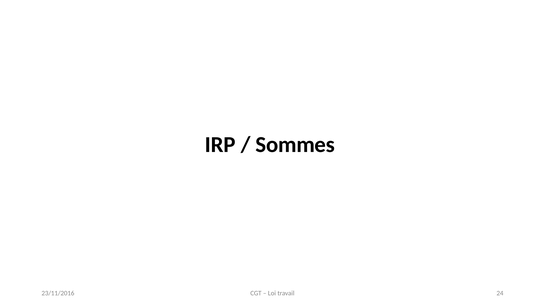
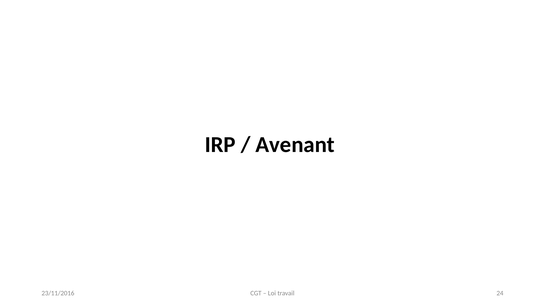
Sommes: Sommes -> Avenant (295, 144)
